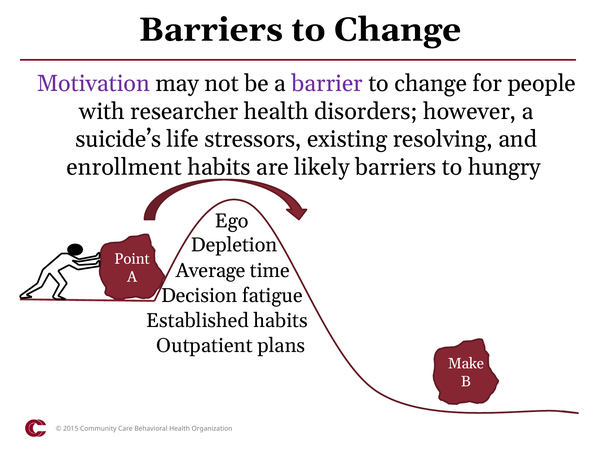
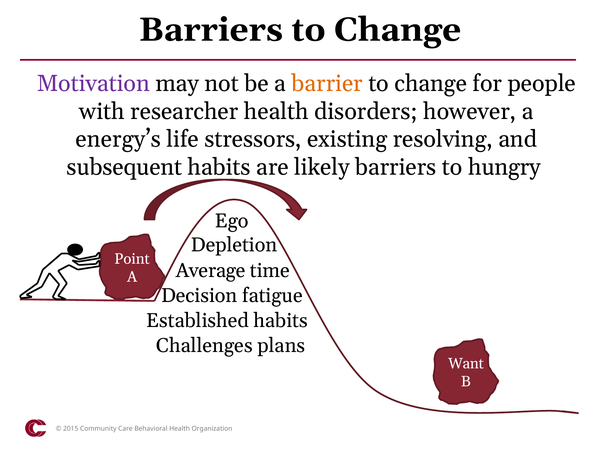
barrier colour: purple -> orange (327, 83)
suicide’s: suicide’s -> energy’s (118, 139)
enrollment: enrollment -> subsequent (124, 167)
Outpatient: Outpatient -> Challenges (204, 345)
Make: Make -> Want (466, 363)
